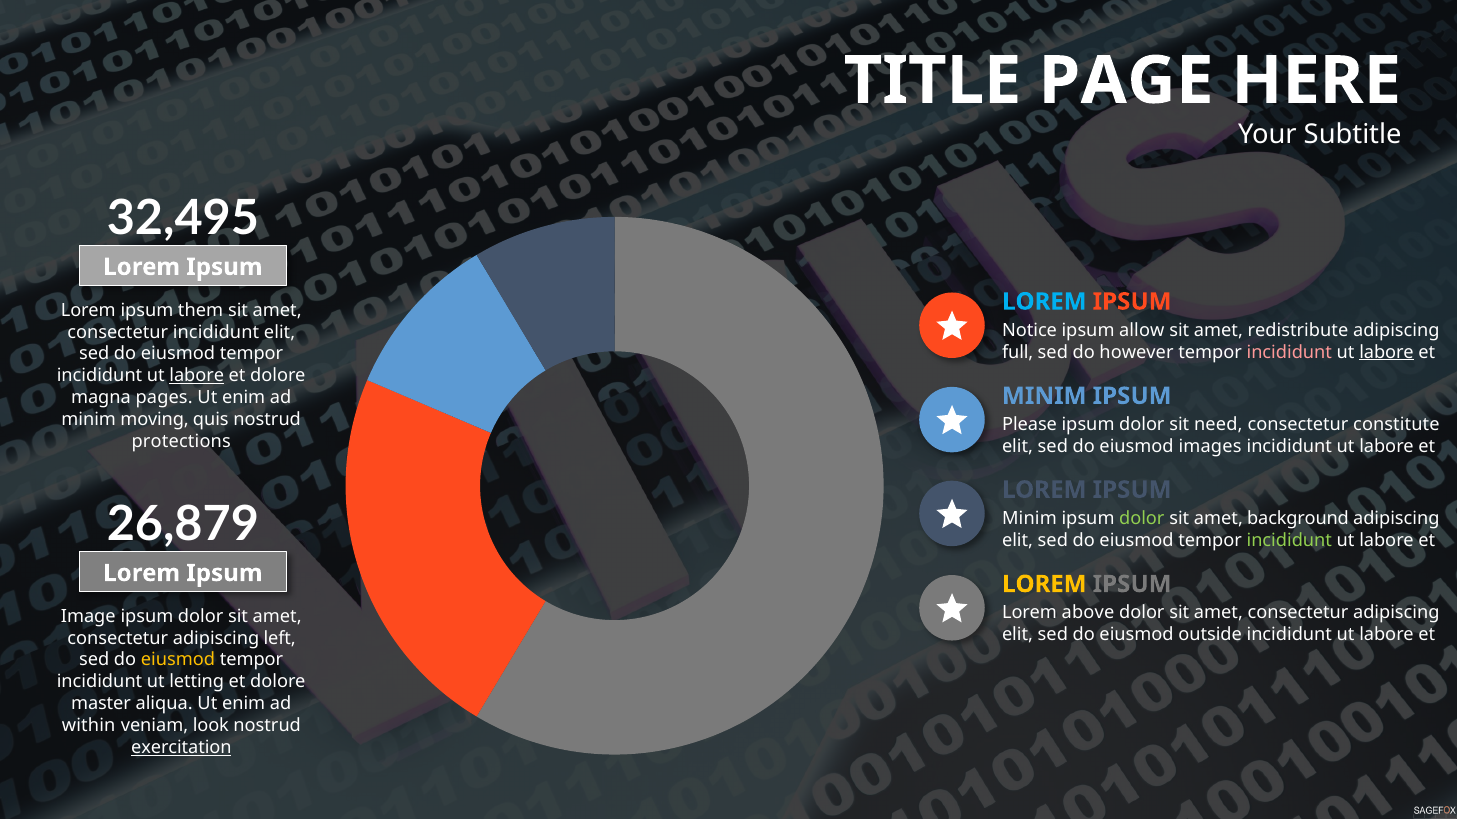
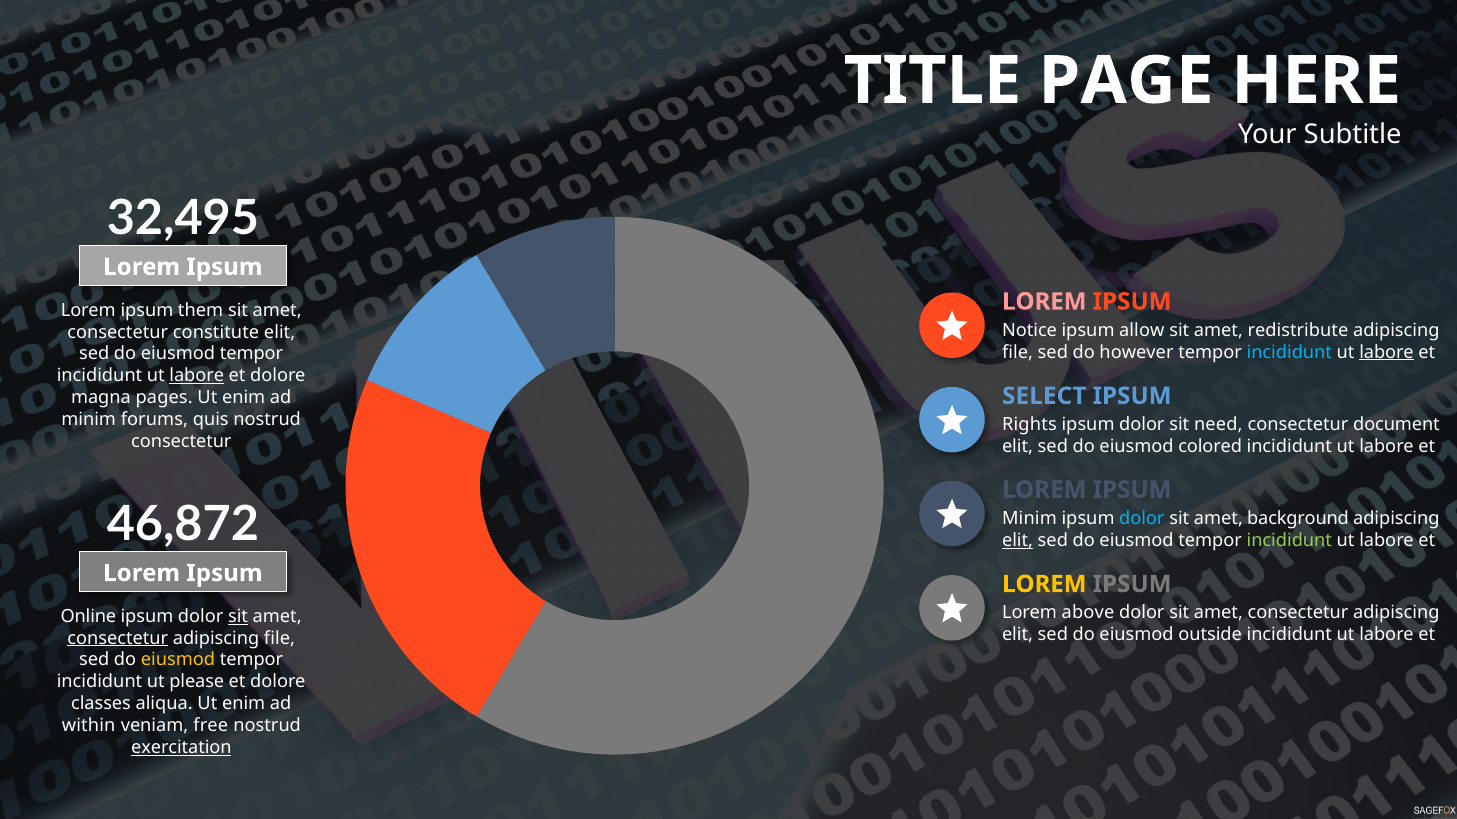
LOREM colour: light blue -> pink (1044, 302)
consectetur incididunt: incididunt -> constitute (216, 332)
full: full -> file (1018, 352)
incididunt colour: pink -> light blue (1289, 352)
MINIM: MINIM -> SELECT (1044, 396)
moving: moving -> forums (154, 420)
Please: Please -> Rights (1029, 425)
constitute: constitute -> document (1396, 425)
protections: protections -> consectetur (181, 442)
images: images -> colored (1210, 447)
26,879: 26,879 -> 46,872 (183, 524)
dolor colour: light green -> light blue (1142, 519)
elit underline: none -> present (1018, 541)
Image: Image -> Online (88, 617)
sit underline: none -> present (238, 617)
consectetur underline: none -> present (118, 639)
left: left -> file (280, 639)
letting: letting -> please (197, 682)
master: master -> classes (101, 704)
look: look -> free (211, 726)
